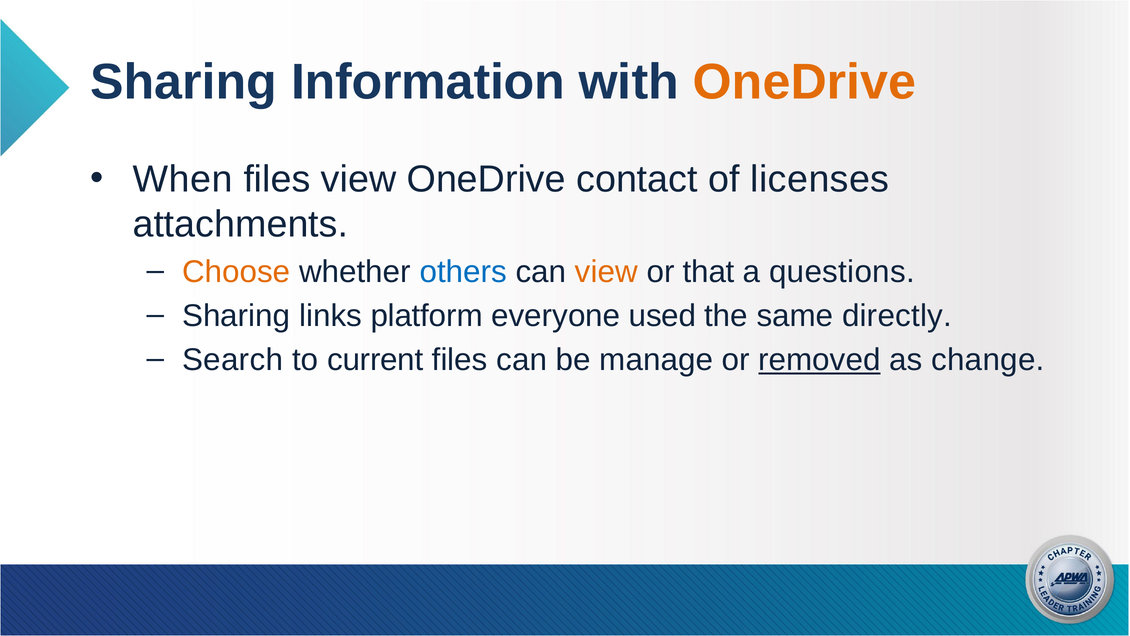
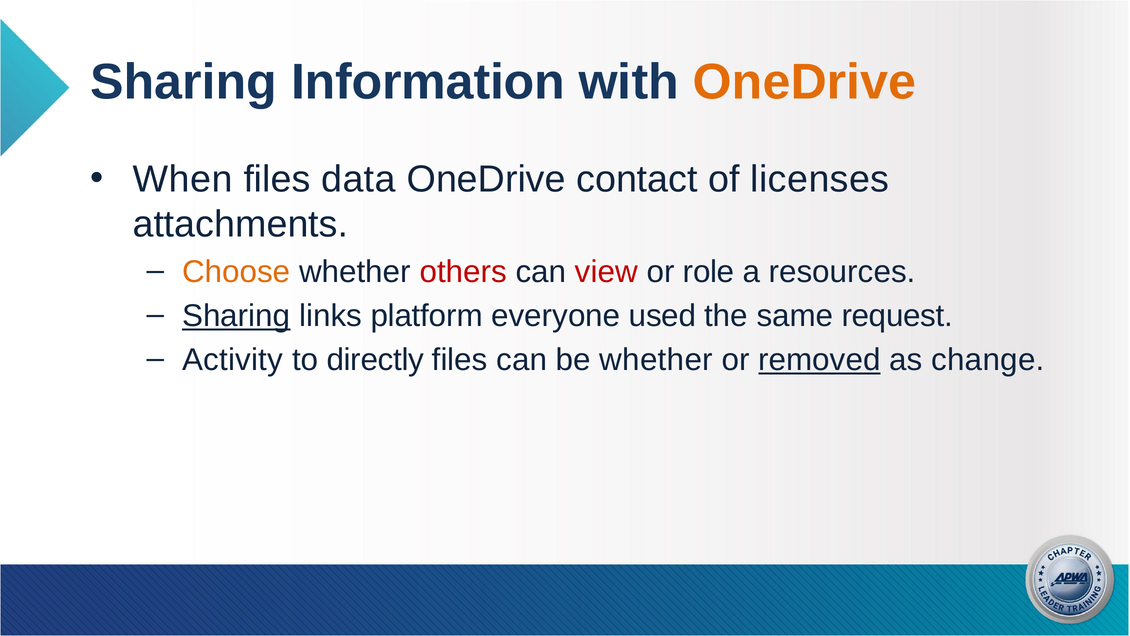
files view: view -> data (358, 179)
others colour: blue -> red (463, 272)
view colour: orange -> red (606, 272)
that: that -> role (709, 272)
questions: questions -> resources (842, 272)
Sharing underline: none -> present (236, 316)
directly: directly -> request (897, 316)
Search: Search -> Activity (233, 360)
current: current -> directly (375, 360)
be manage: manage -> whether (656, 360)
